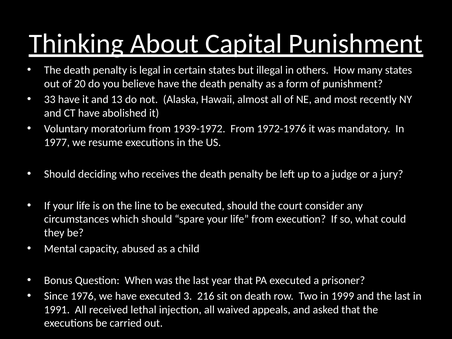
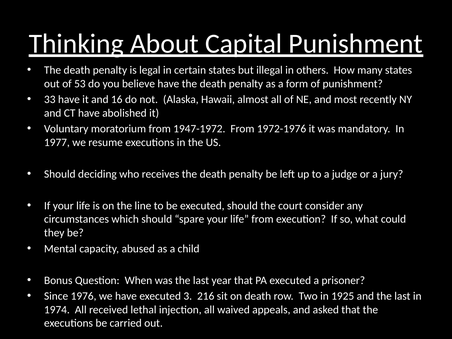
20: 20 -> 53 (80, 84)
13: 13 -> 16 (117, 99)
1939-1972: 1939-1972 -> 1947-1972 (199, 129)
1999: 1999 -> 1925 (343, 296)
1991: 1991 -> 1974 (57, 310)
